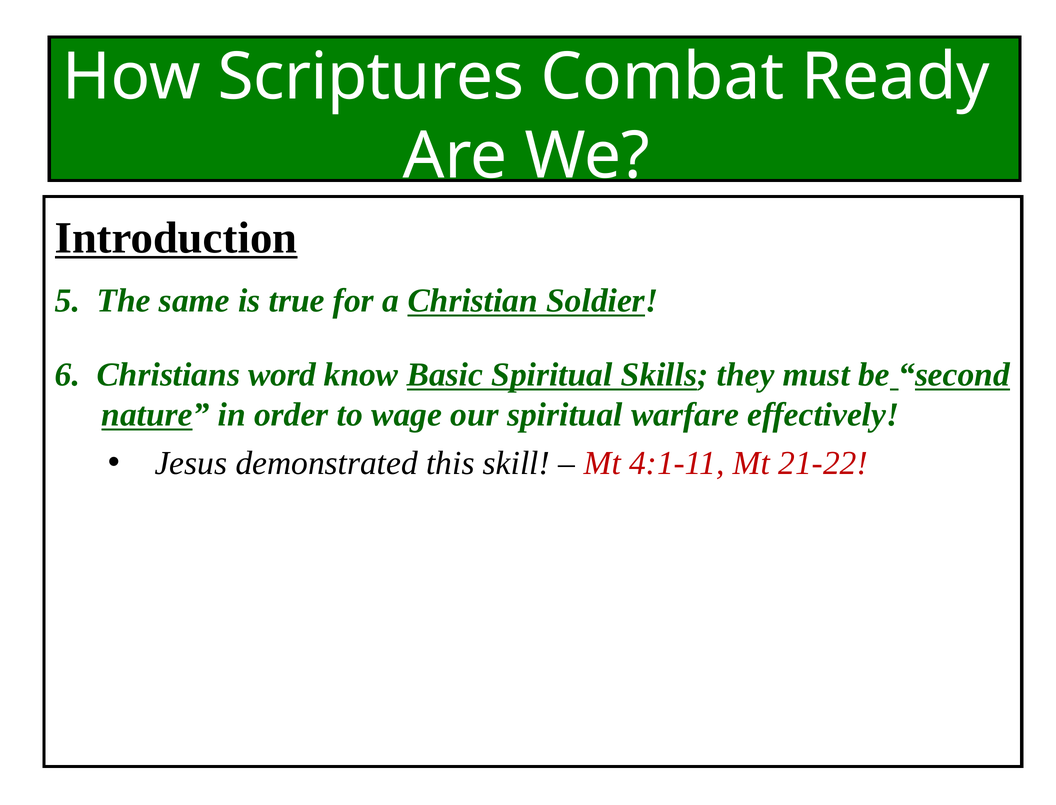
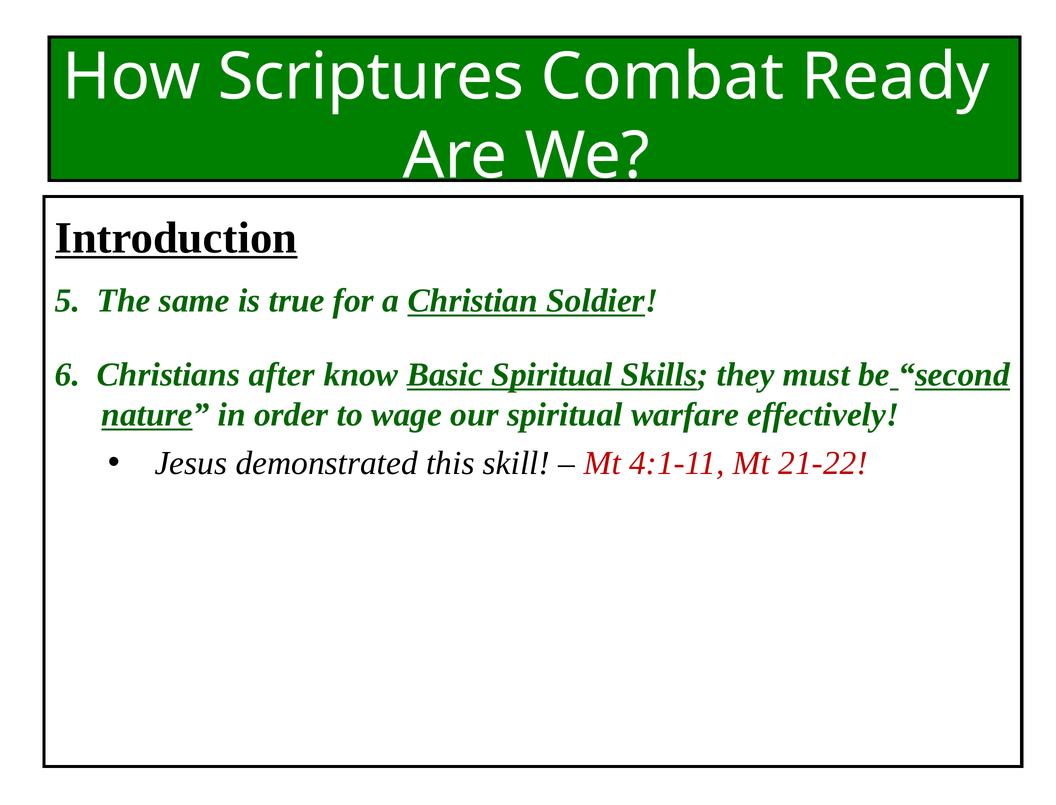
word: word -> after (282, 374)
